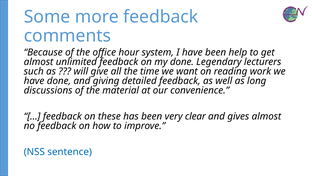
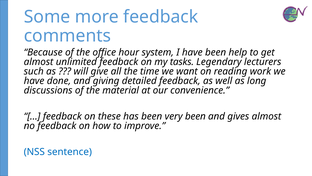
my done: done -> tasks (182, 62)
very clear: clear -> been (195, 116)
